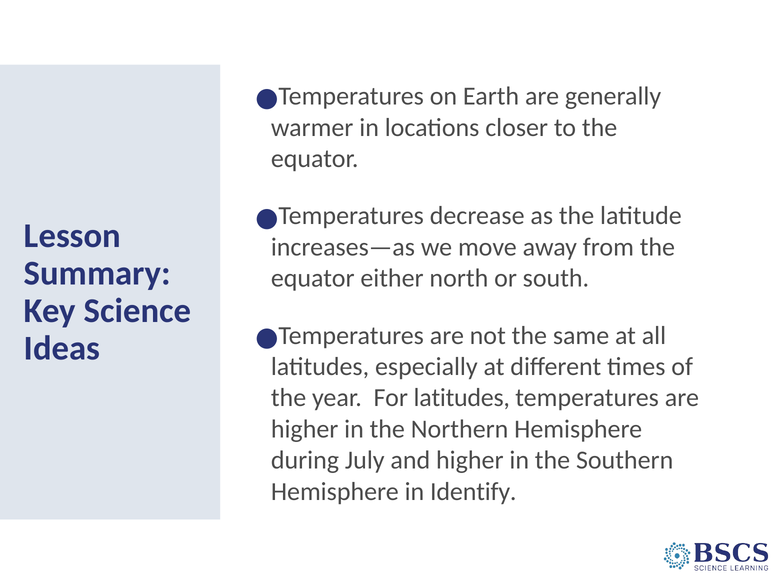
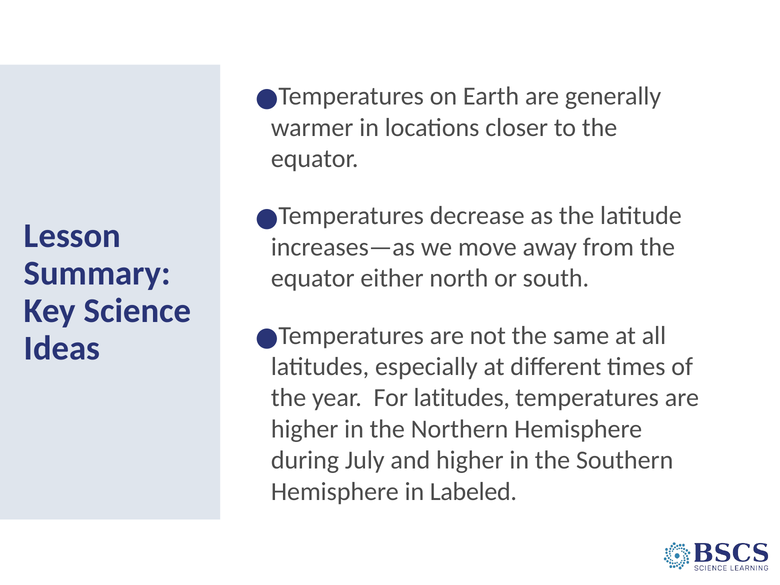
Identify: Identify -> Labeled (473, 492)
